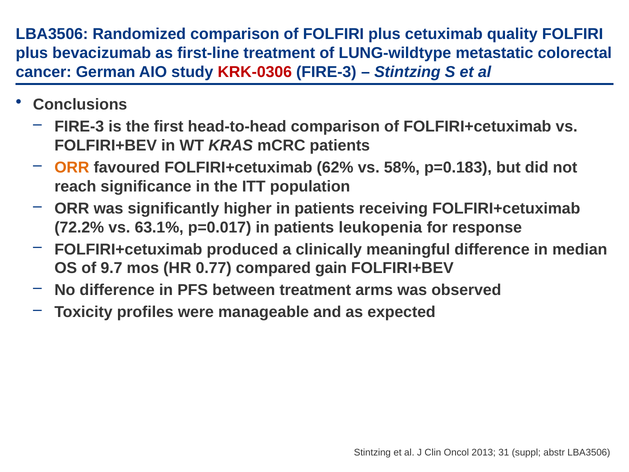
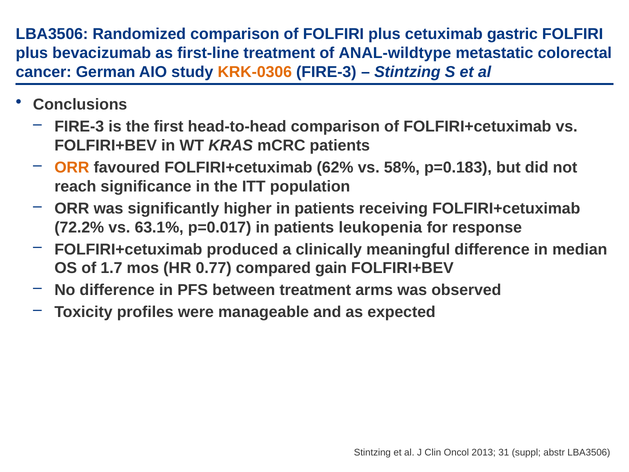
quality: quality -> gastric (512, 34)
LUNG-wildtype: LUNG-wildtype -> ANAL-wildtype (395, 53)
KRK-0306 colour: red -> orange (255, 72)
9.7: 9.7 -> 1.7 (111, 268)
